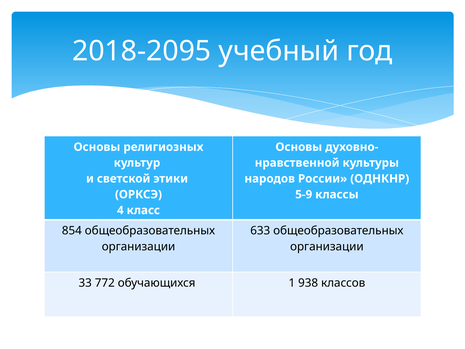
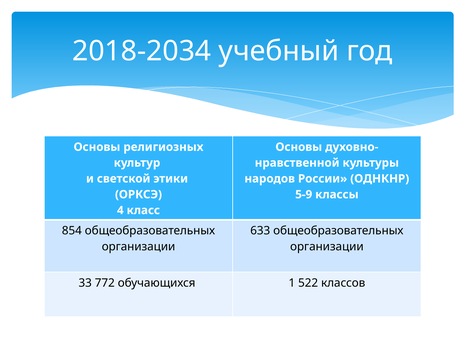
2018-2095: 2018-2095 -> 2018-2034 (142, 51)
938: 938 -> 522 (308, 283)
